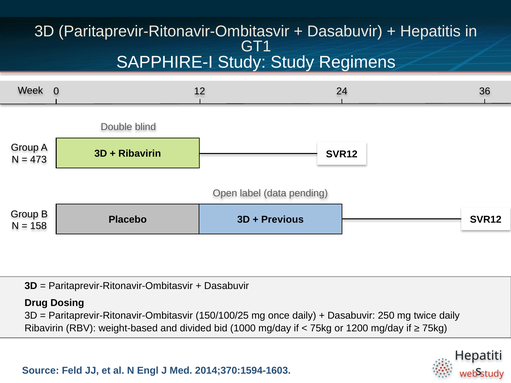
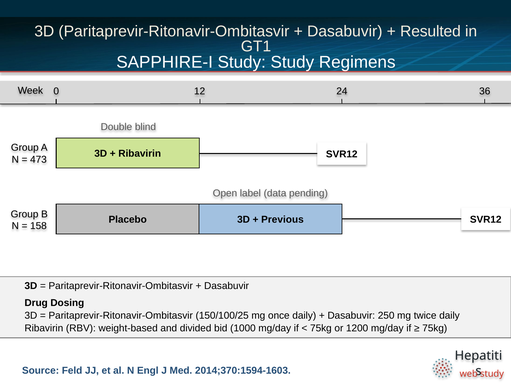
Hepatitis: Hepatitis -> Resulted (430, 31)
